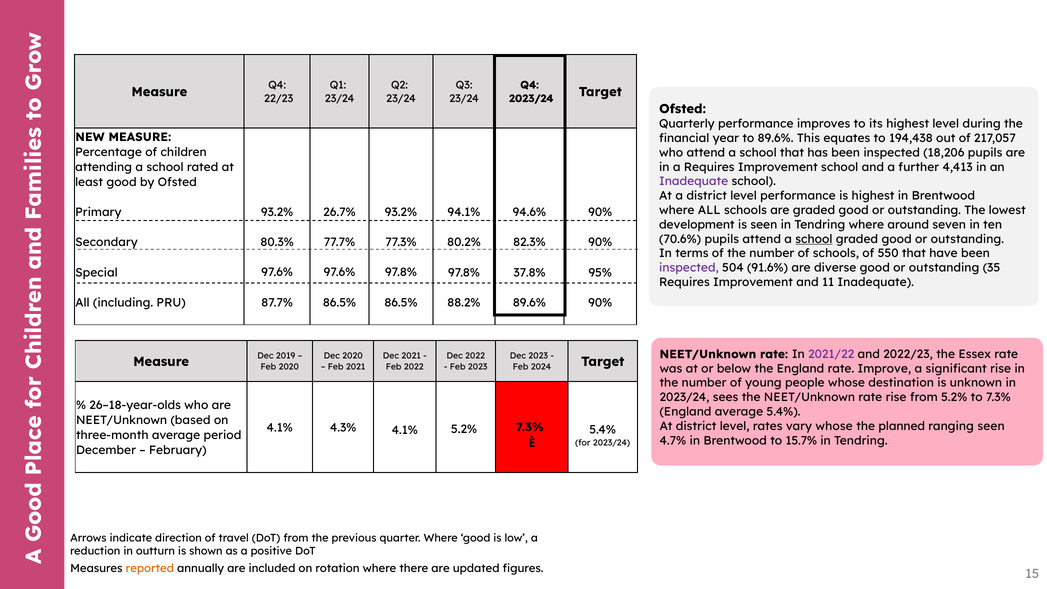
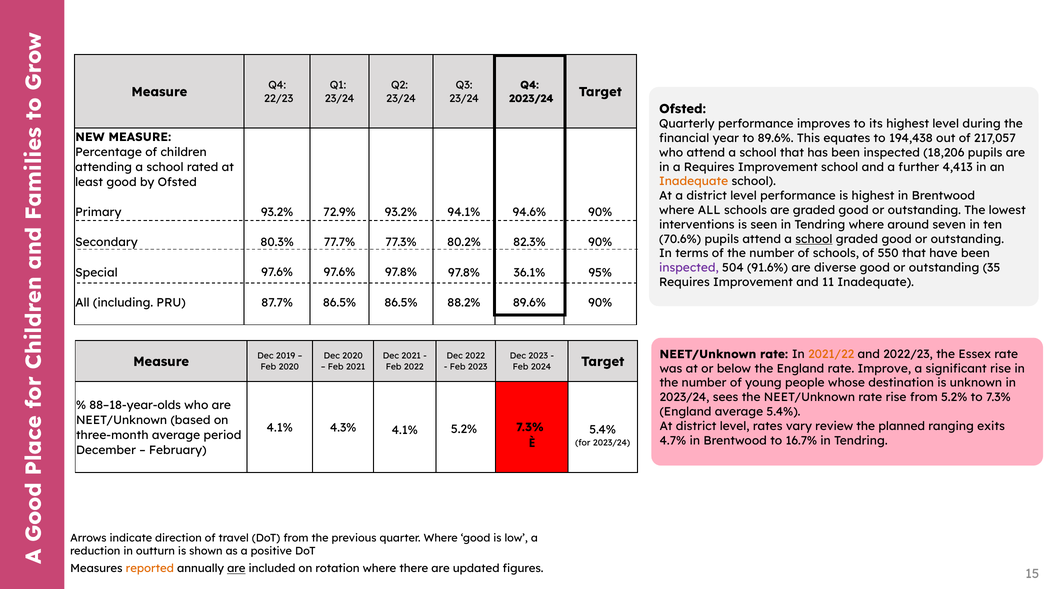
Inadequate colour: purple -> orange (694, 181)
26.7%: 26.7% -> 72.9% (340, 212)
development: development -> interventions (697, 225)
37.8%: 37.8% -> 36.1% (529, 273)
2021/22 colour: purple -> orange (831, 354)
26–18-year-olds: 26–18-year-olds -> 88–18-year-olds (135, 405)
vary whose: whose -> review (834, 426)
ranging seen: seen -> exits (991, 426)
15.7%: 15.7% -> 16.7% (801, 441)
are underline: none -> present (236, 569)
